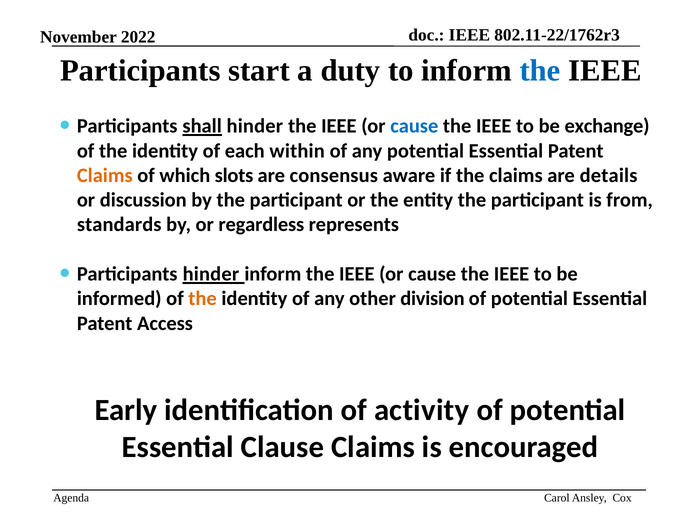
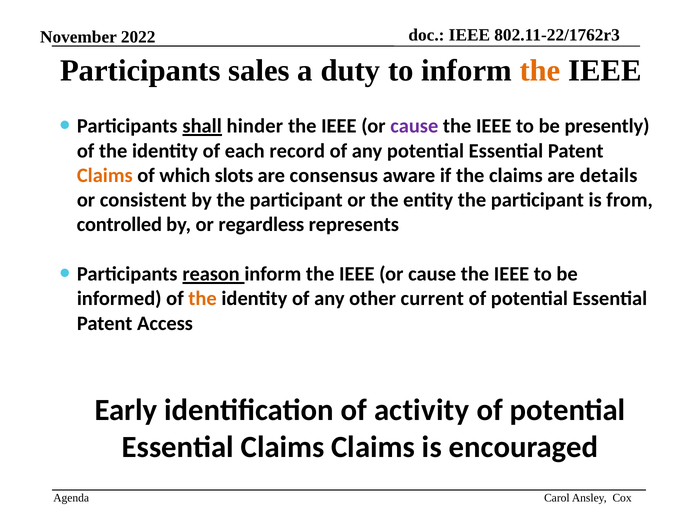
start: start -> sales (259, 71)
the colour: blue -> orange (540, 71)
cause colour: blue -> purple (414, 126)
exchange: exchange -> presently (607, 126)
within: within -> record (297, 151)
discussion: discussion -> consistent (143, 200)
standards: standards -> controlled (119, 225)
Participants hinder: hinder -> reason (211, 274)
division: division -> current (432, 299)
Essential Clause: Clause -> Claims (283, 447)
